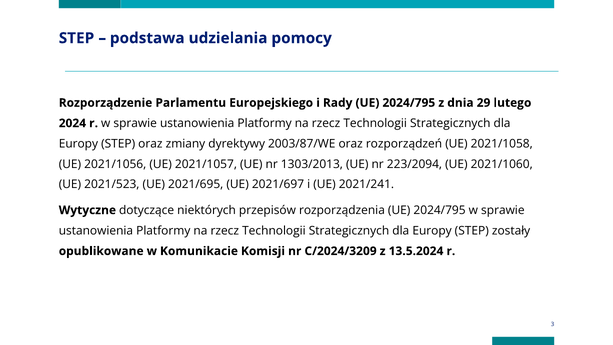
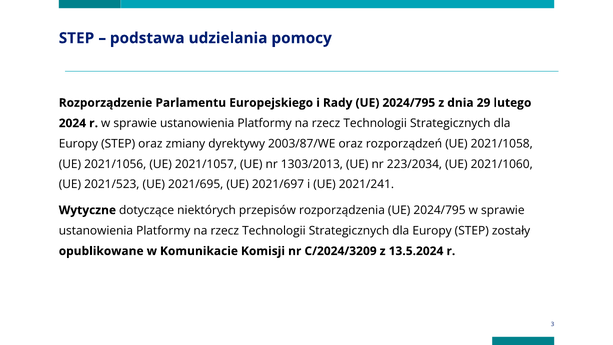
223/2094: 223/2094 -> 223/2034 (414, 164)
